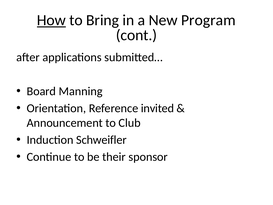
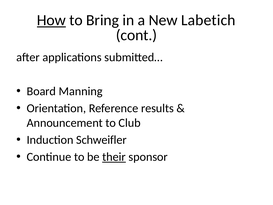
Program: Program -> Labetich (208, 20)
invited: invited -> results (157, 108)
their underline: none -> present (114, 157)
